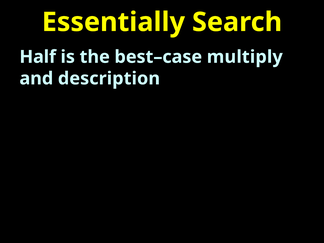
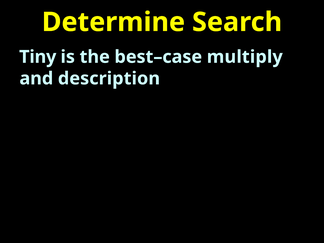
Essentially: Essentially -> Determine (113, 22)
Half: Half -> Tiny (38, 57)
